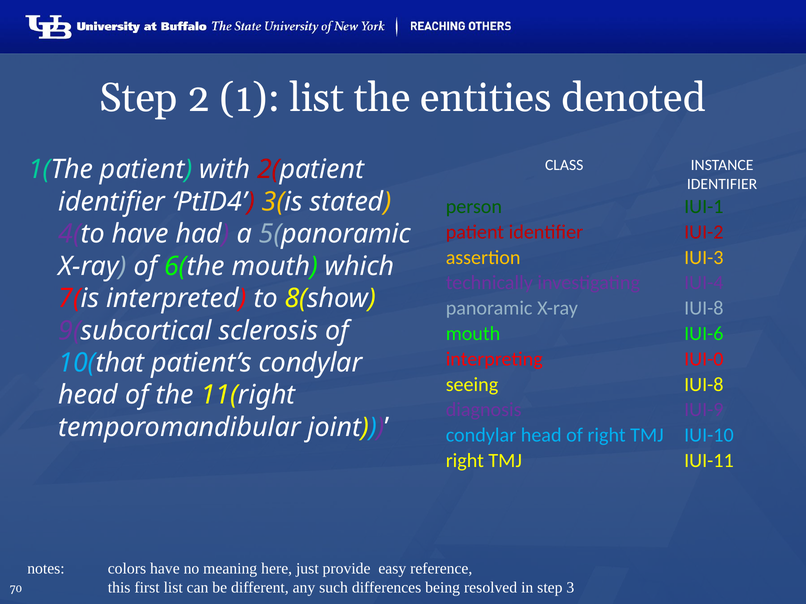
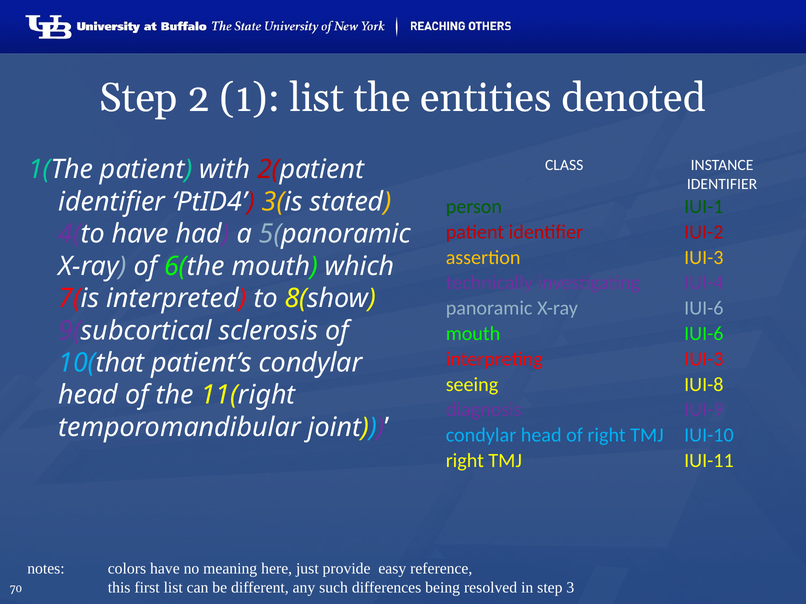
X-ray IUI-8: IUI-8 -> IUI-6 (704, 308)
interpreting IUI-0: IUI-0 -> IUI-3 (704, 359)
